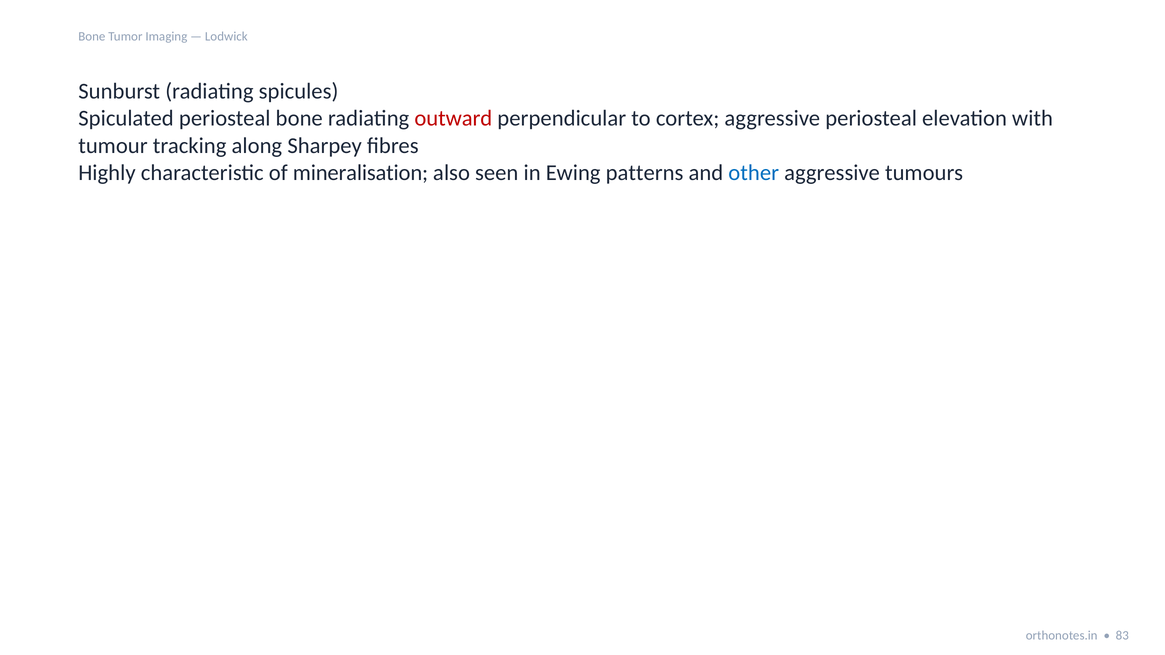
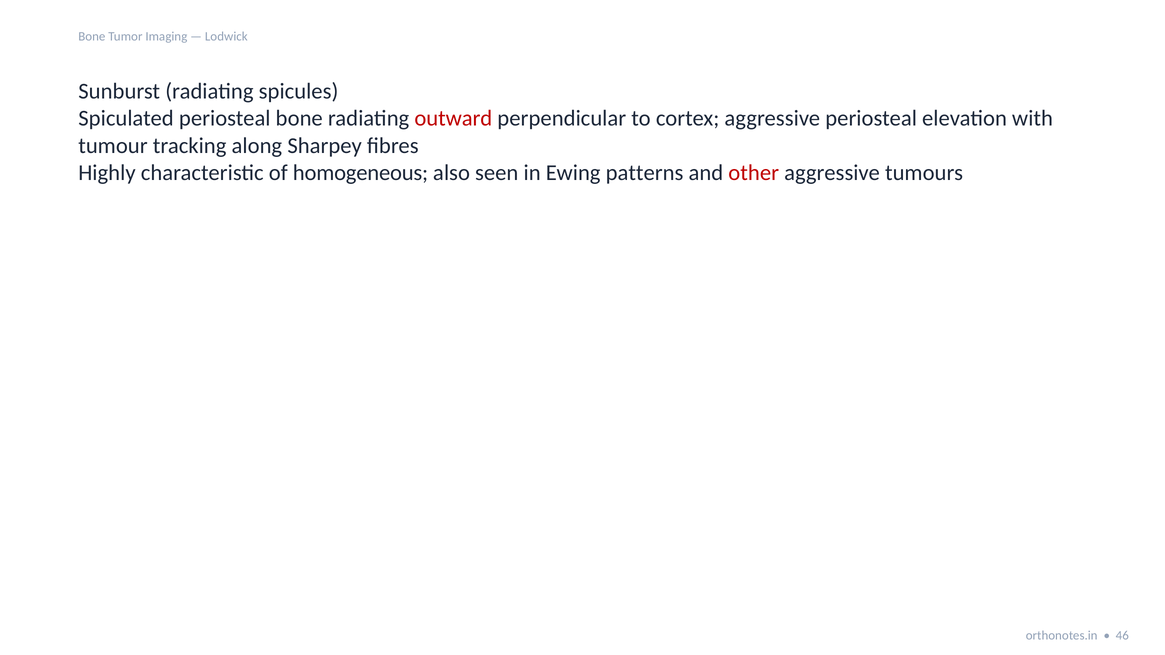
mineralisation: mineralisation -> homogeneous (361, 173)
other colour: blue -> red (754, 173)
83: 83 -> 46 (1122, 636)
